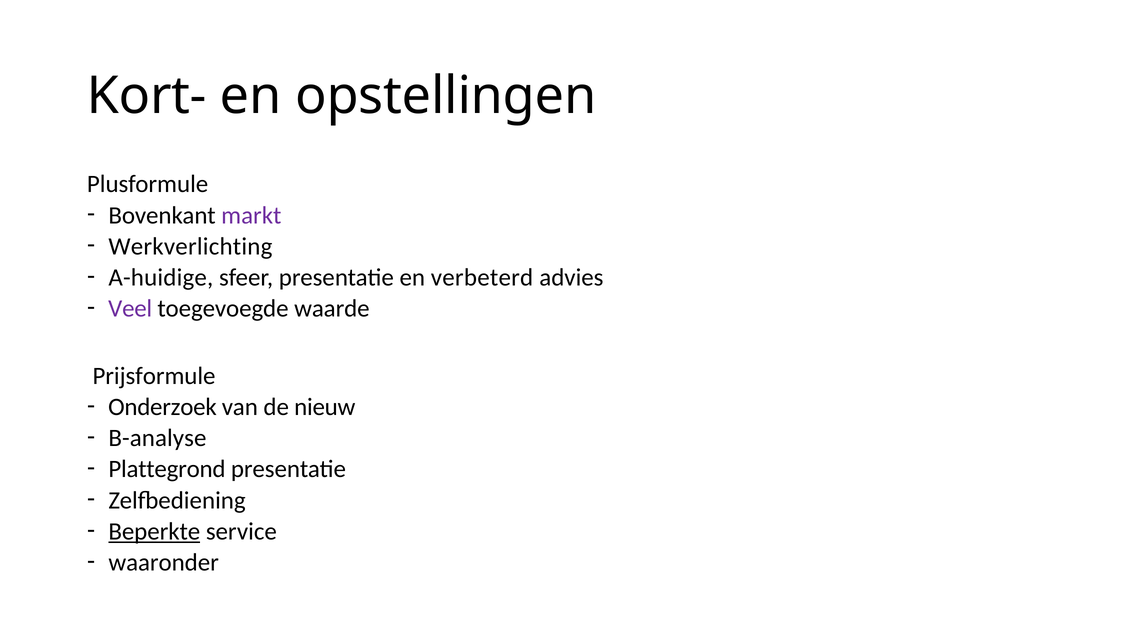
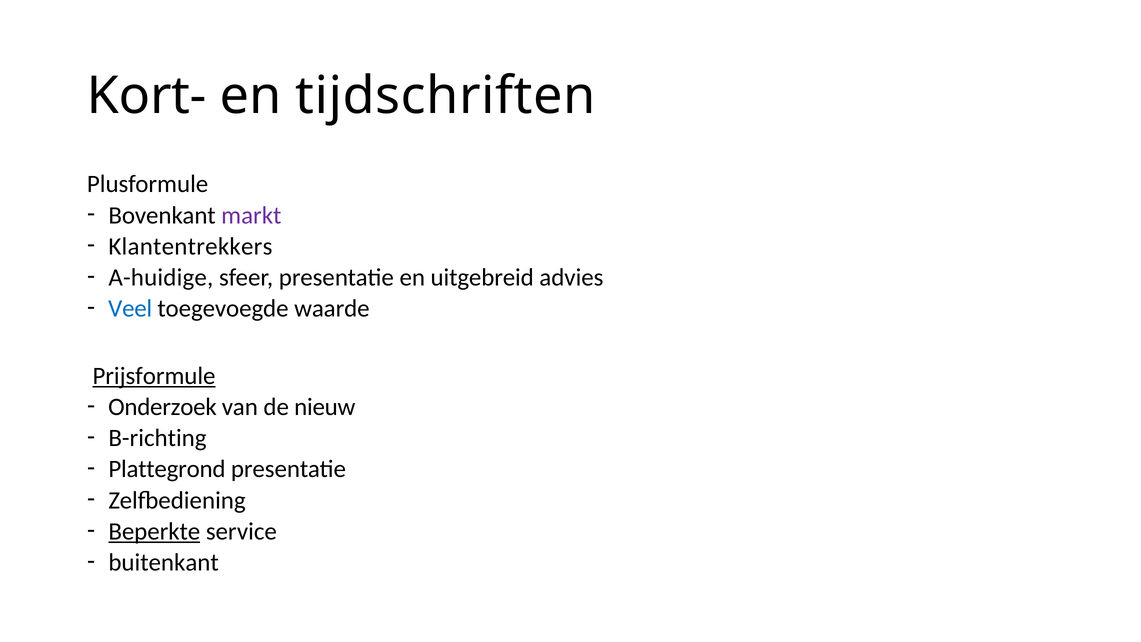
opstellingen: opstellingen -> tijdschriften (445, 96)
Werkverlichting: Werkverlichting -> Klantentrekkers (190, 246)
verbeterd: verbeterd -> uitgebreid (482, 277)
Veel colour: purple -> blue (130, 308)
Prijsformule underline: none -> present (154, 376)
B-analyse: B-analyse -> B-richting (157, 438)
waaronder: waaronder -> buitenkant (164, 562)
